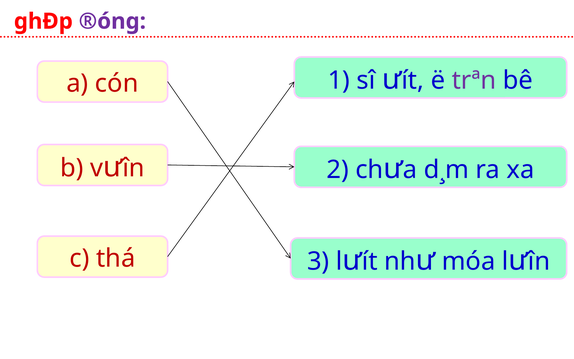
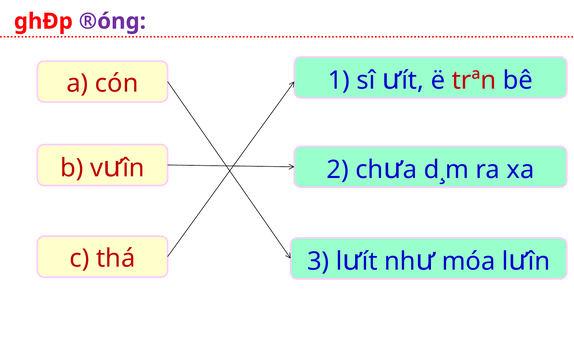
trªn colour: purple -> red (474, 80)
